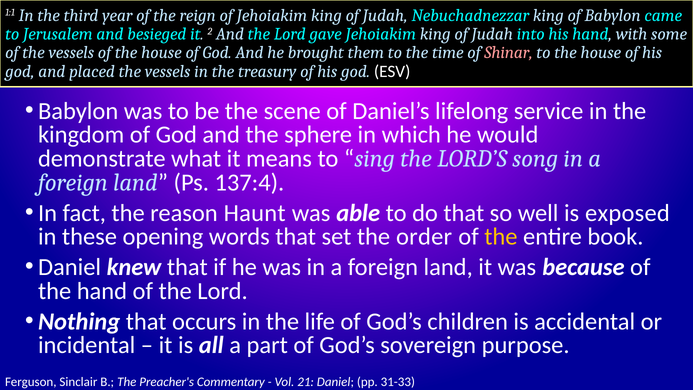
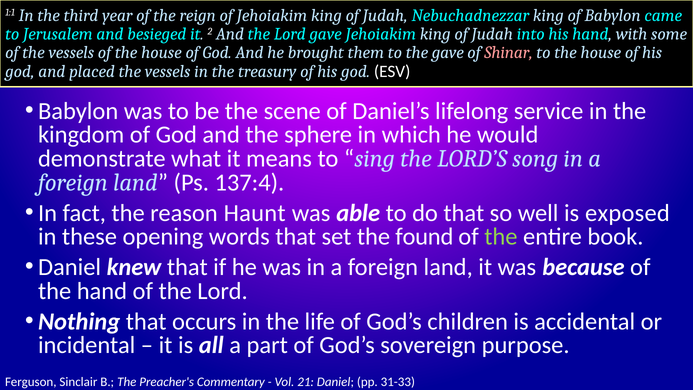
the time: time -> gave (448, 53)
order: order -> found (424, 237)
the colour: yellow -> light green (501, 237)
